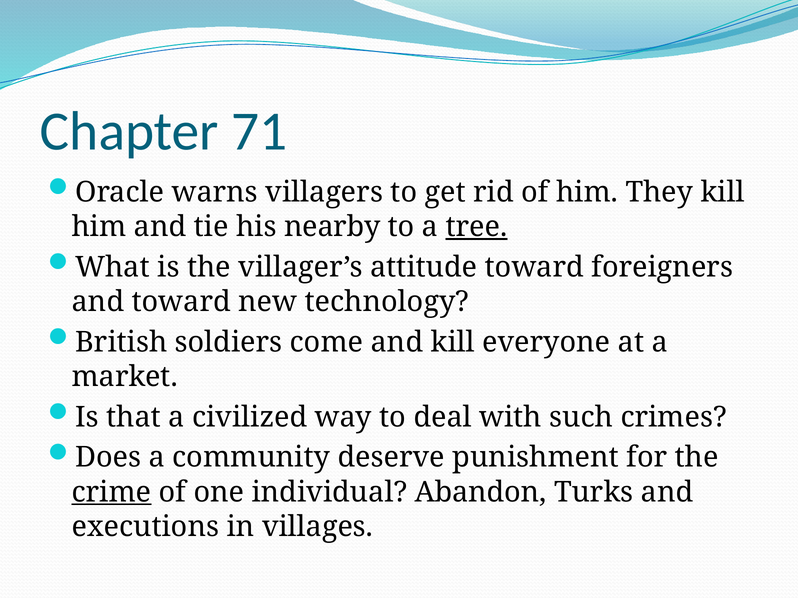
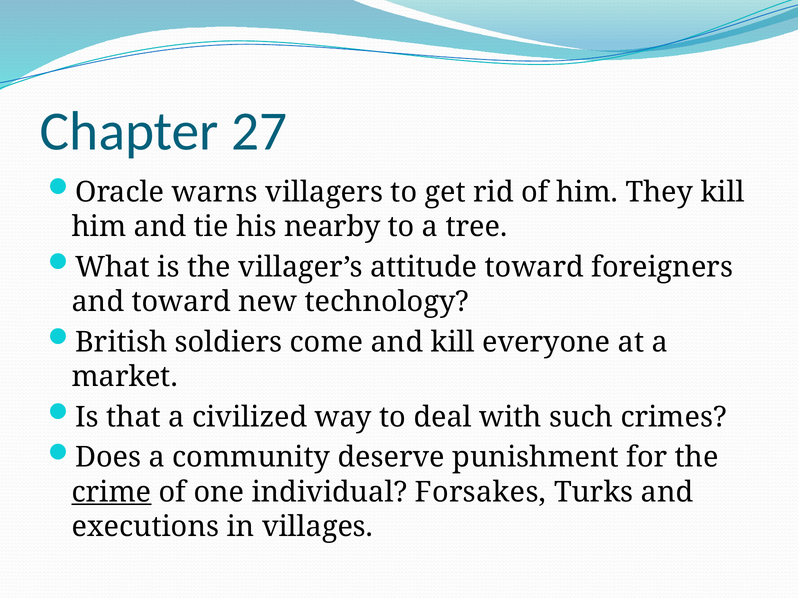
71: 71 -> 27 (259, 132)
tree underline: present -> none (476, 227)
Abandon: Abandon -> Forsakes (480, 492)
